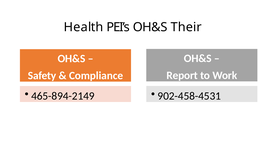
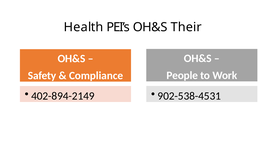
Report: Report -> People (182, 75)
465-894-2149: 465-894-2149 -> 402-894-2149 (63, 96)
902-458-4531: 902-458-4531 -> 902-538-4531 (189, 96)
